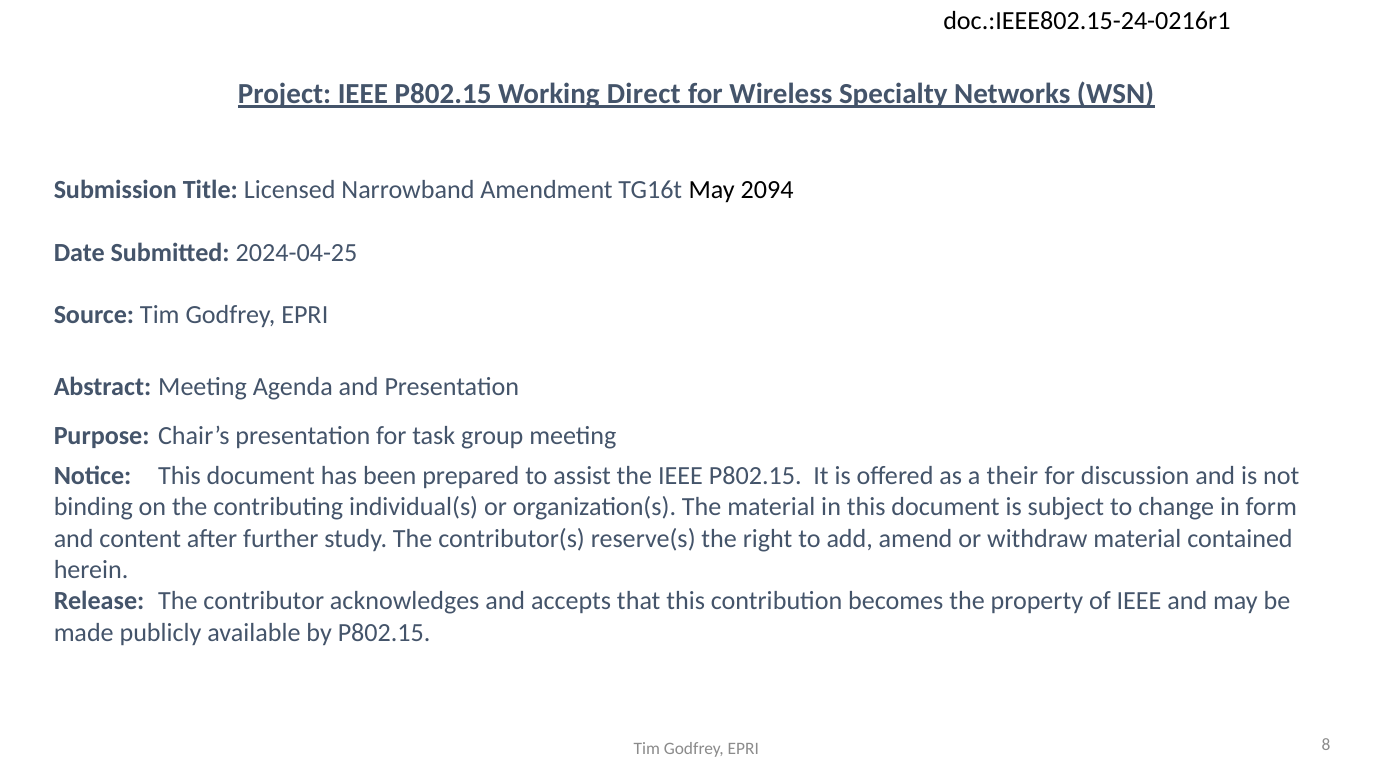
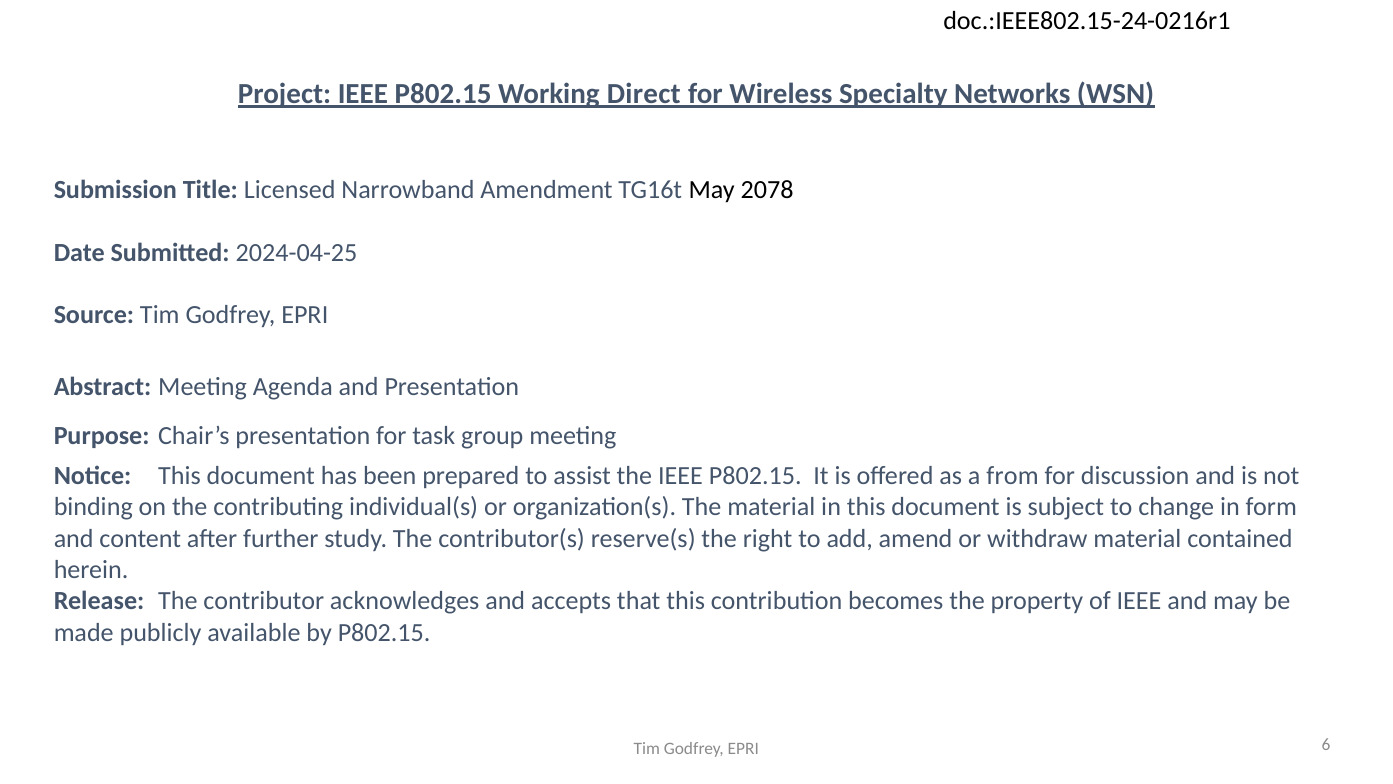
2094: 2094 -> 2078 (767, 190)
their: their -> from (1012, 475)
8: 8 -> 6 (1326, 744)
